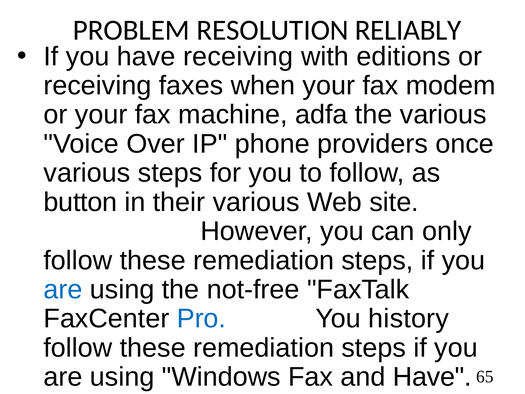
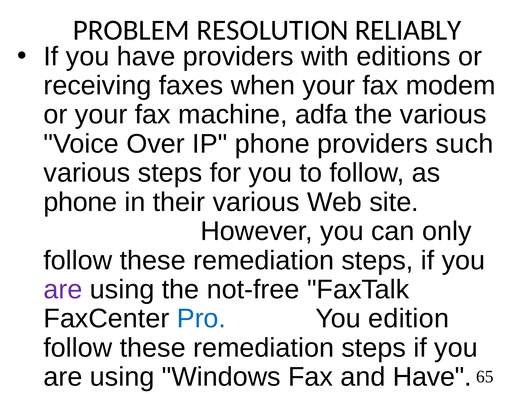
have receiving: receiving -> providers (238, 56)
once: once -> such (465, 144)
button: button -> phone (80, 202)
are colour: blue -> purple (63, 289)
history: history -> edition (409, 319)
